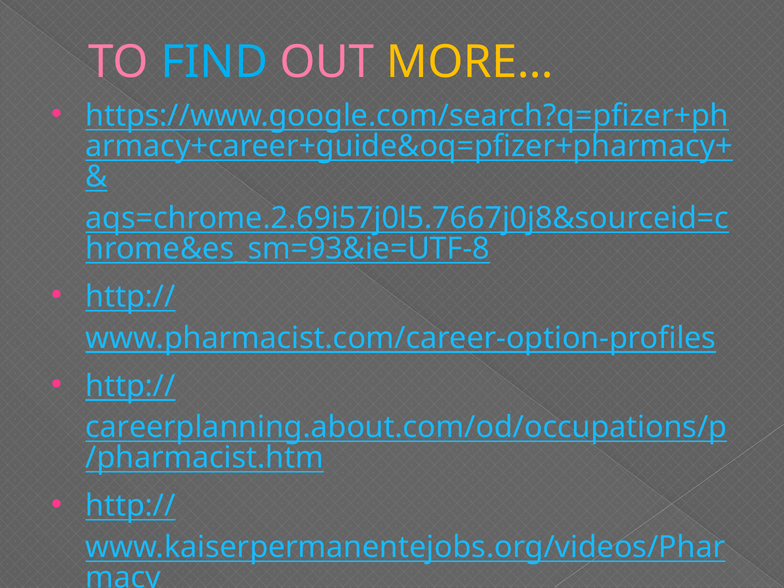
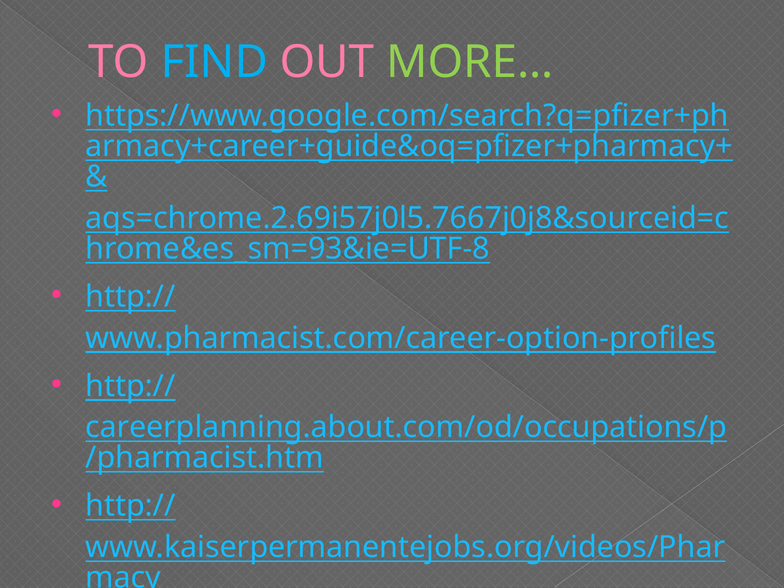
MORE… colour: yellow -> light green (470, 62)
